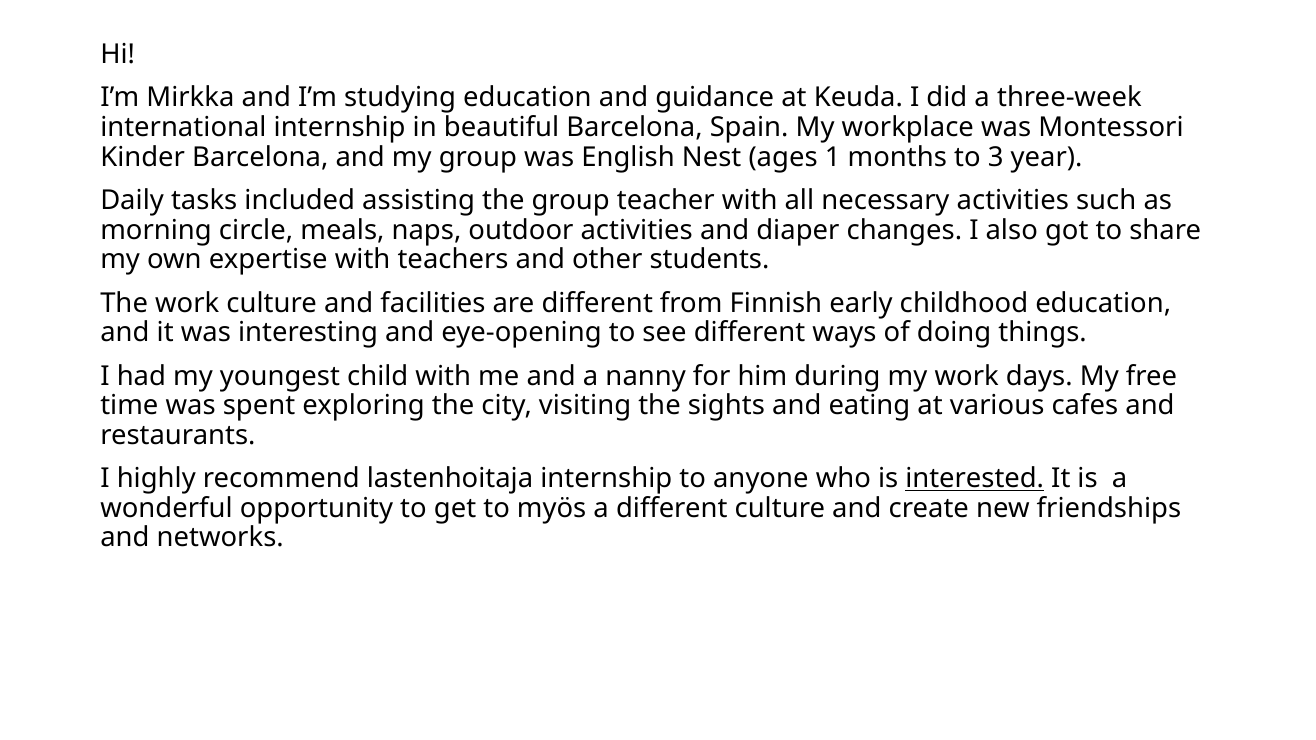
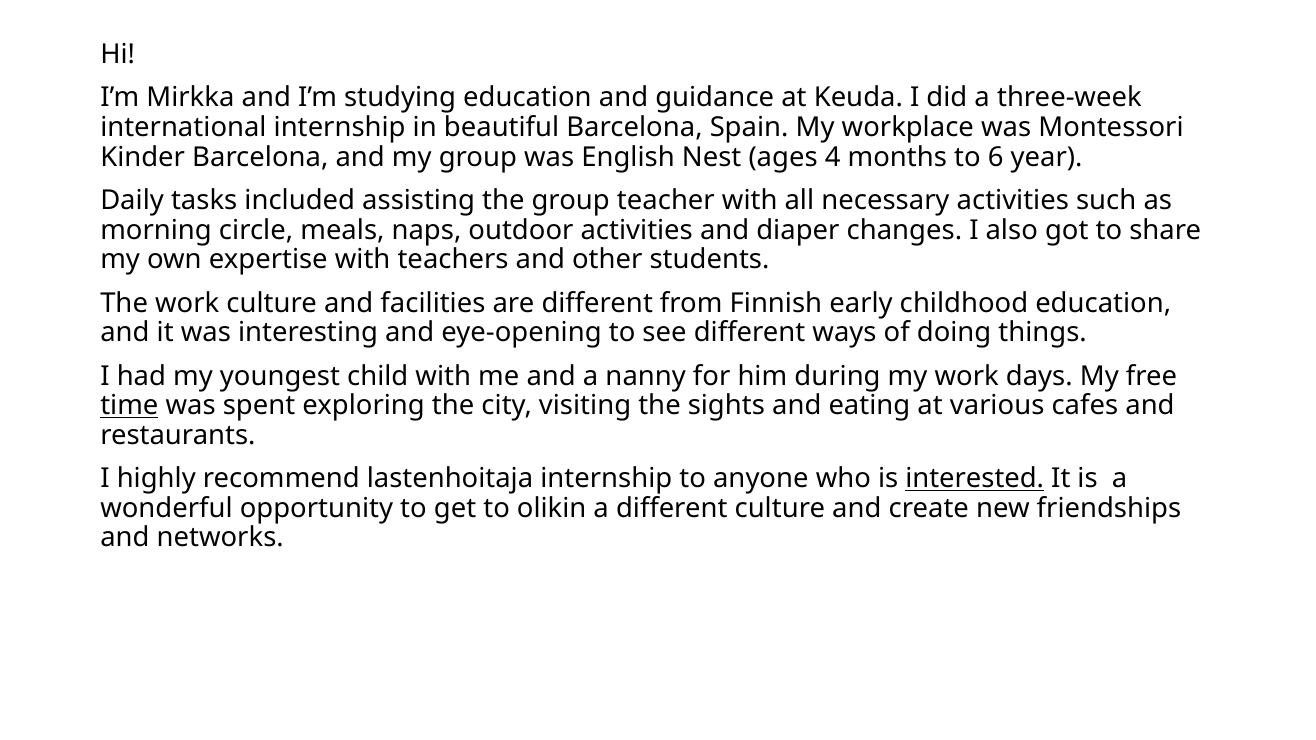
1: 1 -> 4 (833, 157)
3: 3 -> 6 (996, 157)
time underline: none -> present (129, 406)
myös: myös -> olikin (552, 508)
